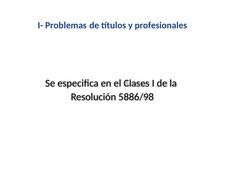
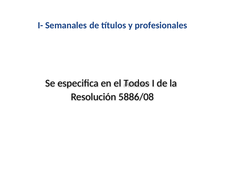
Problemas: Problemas -> Semanales (66, 25)
Clases: Clases -> Todos (136, 83)
5886/98: 5886/98 -> 5886/08 (136, 97)
